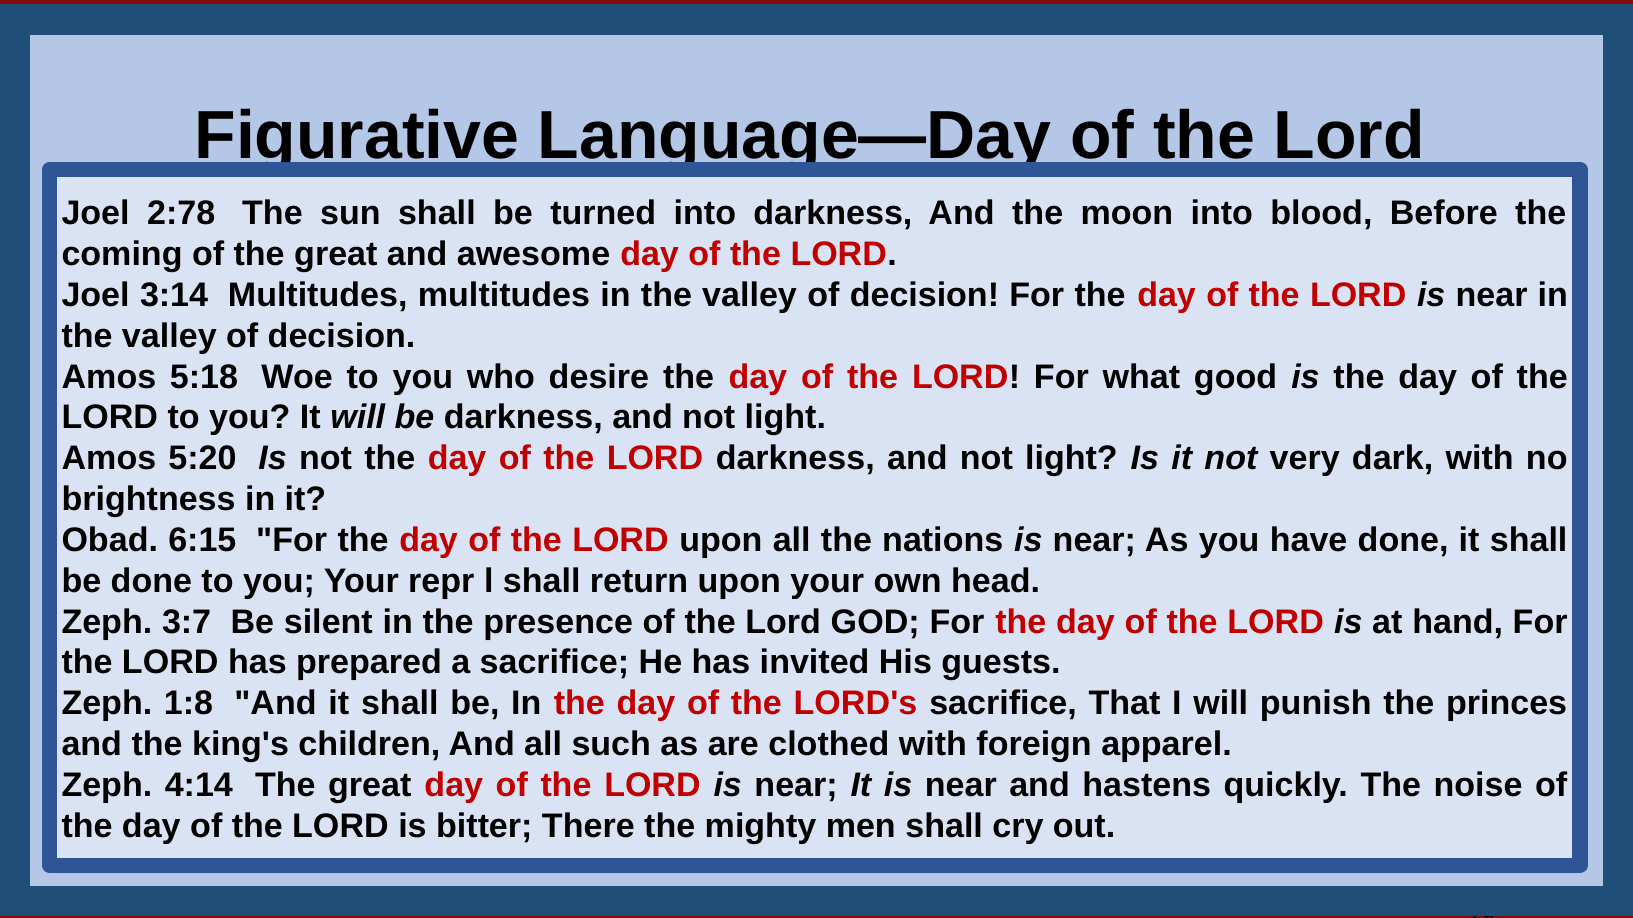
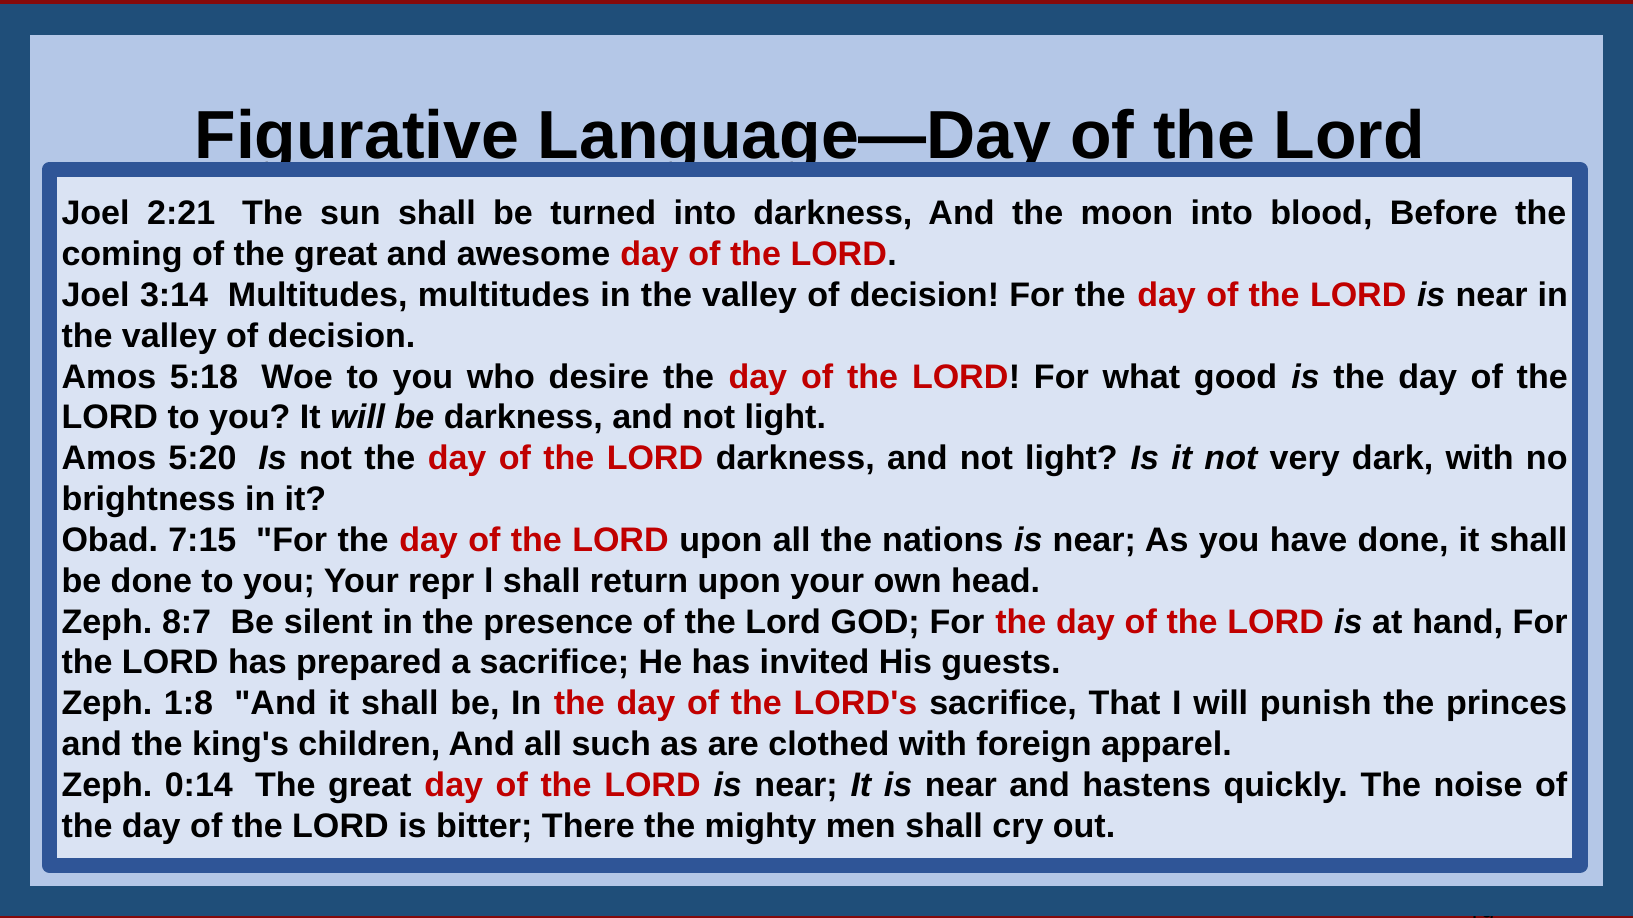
2:78: 2:78 -> 2:21 (181, 214)
6:15: 6:15 -> 7:15 (202, 541)
3:7: 3:7 -> 8:7 (187, 622)
4:14: 4:14 -> 0:14 (199, 786)
